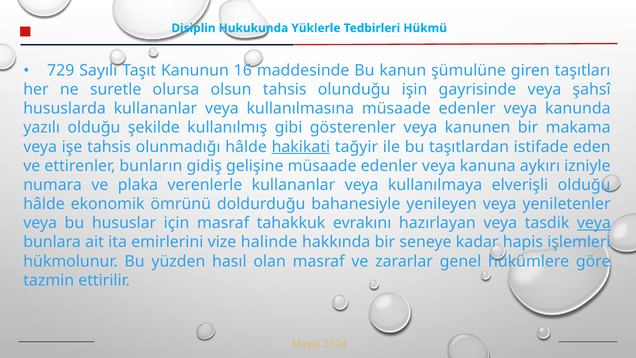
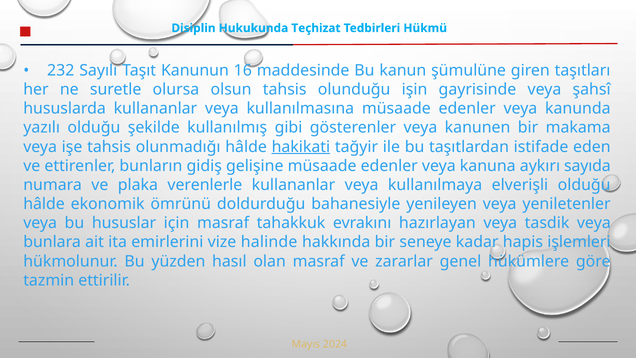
Yüklerle: Yüklerle -> Teçhizat (316, 28)
729: 729 -> 232 (61, 70)
izniyle: izniyle -> sayıda (587, 166)
veya underline: present -> none (594, 223)
